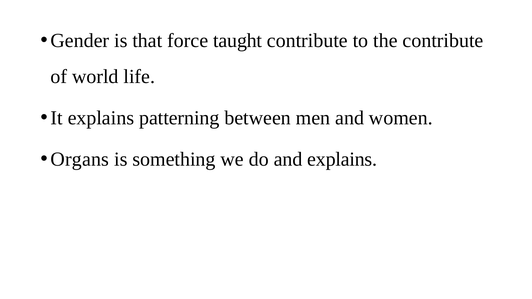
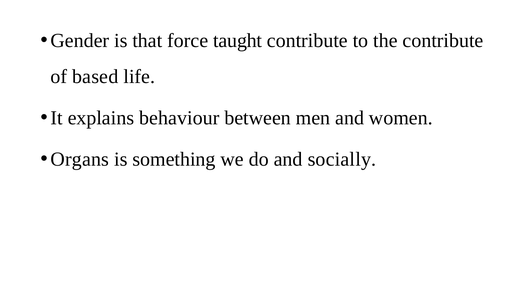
world: world -> based (95, 77)
patterning: patterning -> behaviour (179, 118)
and explains: explains -> socially (342, 159)
